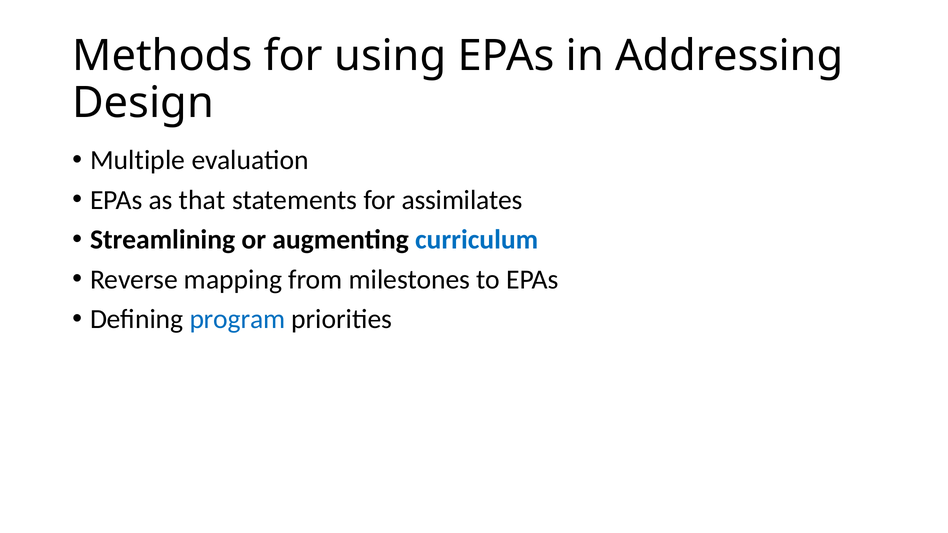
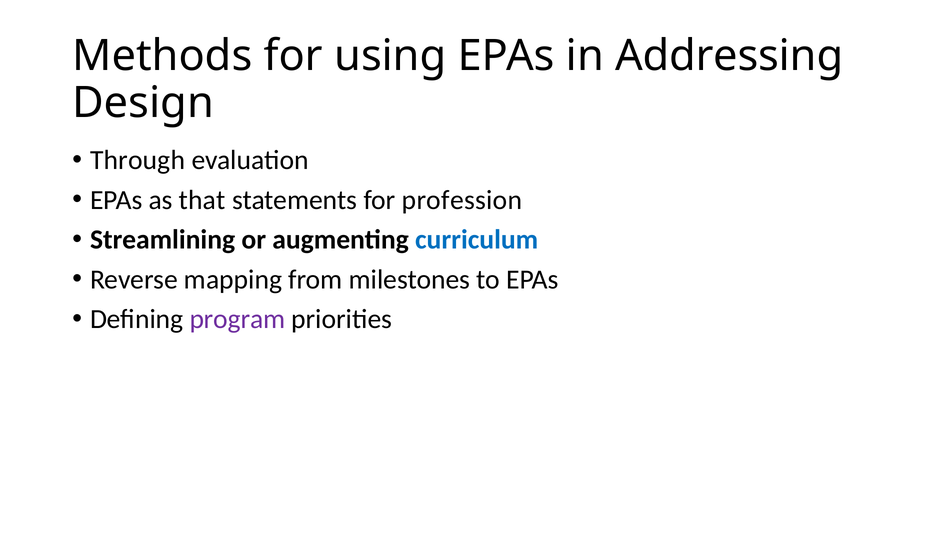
Multiple: Multiple -> Through (138, 160)
assimilates: assimilates -> profession (462, 200)
program colour: blue -> purple (237, 319)
